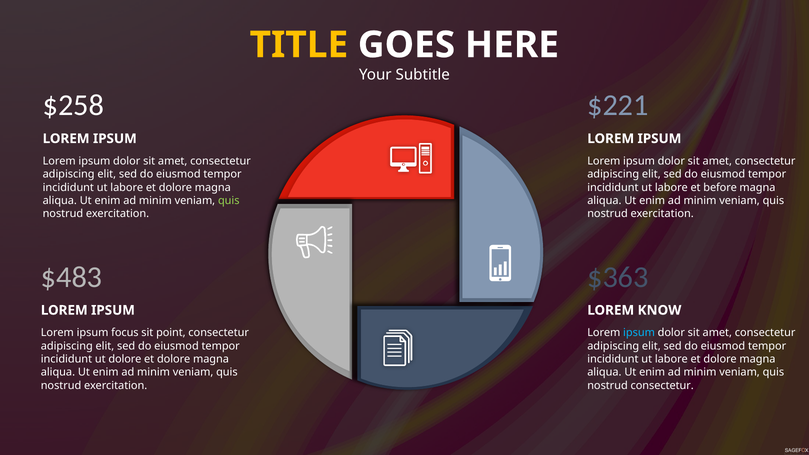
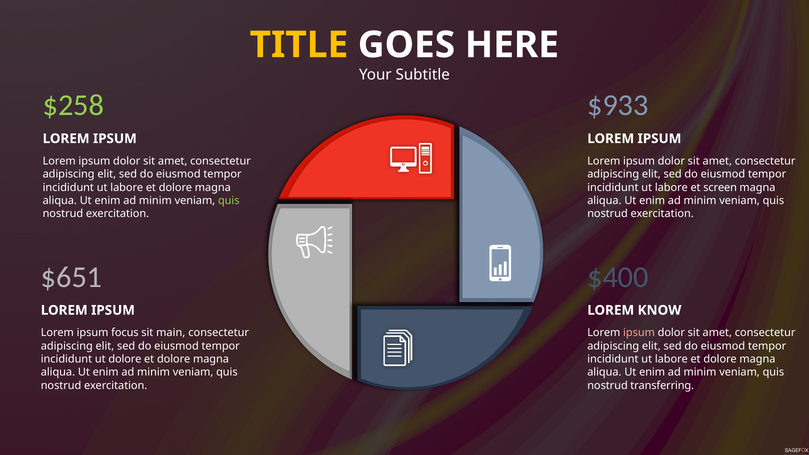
$258 colour: white -> light green (73, 105)
$221: $221 -> $933 (618, 105)
before: before -> screen (720, 188)
$483: $483 -> $651 (72, 277)
$363: $363 -> $400 (618, 277)
point: point -> main (171, 333)
ipsum colour: light blue -> pink (639, 333)
nostrud consectetur: consectetur -> transferring (662, 386)
